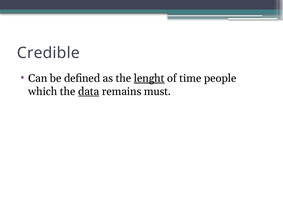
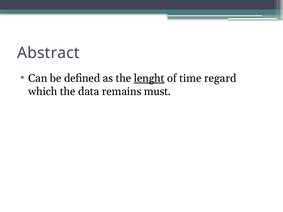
Credible: Credible -> Abstract (48, 53)
people: people -> regard (220, 78)
data underline: present -> none (89, 92)
